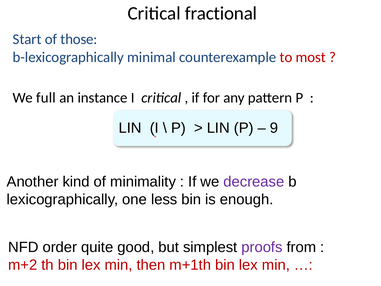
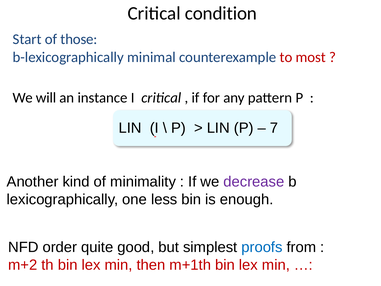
fractional: fractional -> condition (221, 13)
full: full -> will (46, 98)
9: 9 -> 7 (274, 128)
proofs colour: purple -> blue (262, 247)
